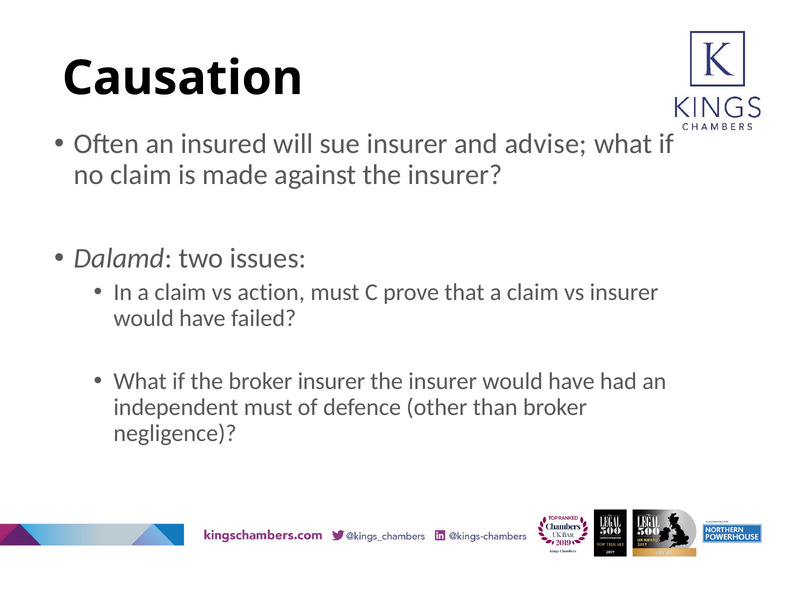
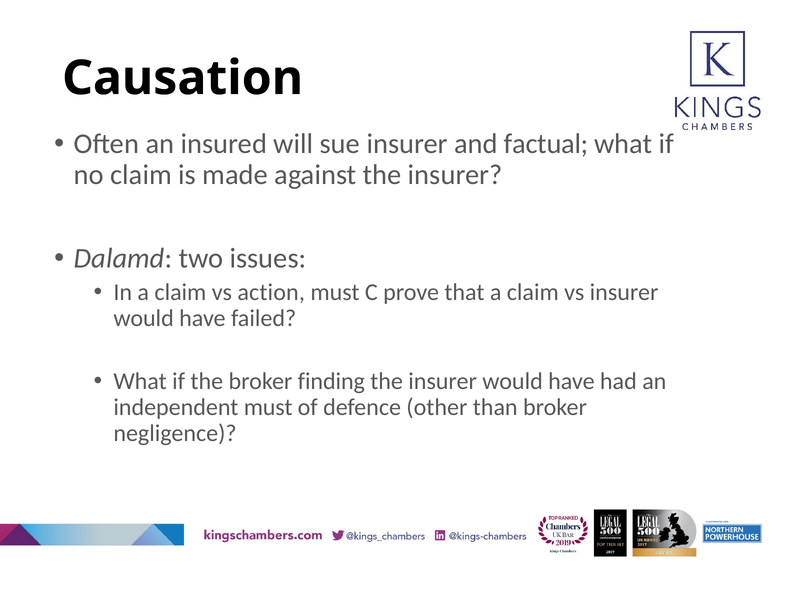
advise: advise -> factual (546, 144)
broker insurer: insurer -> finding (331, 381)
